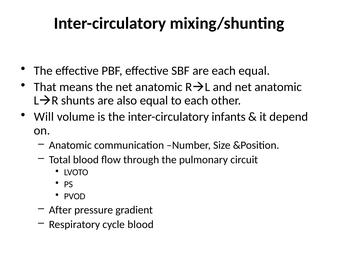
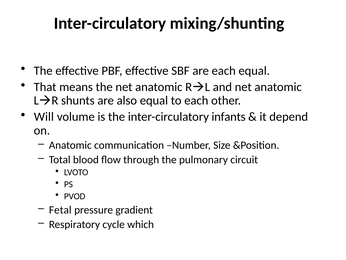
After: After -> Fetal (60, 210)
cycle blood: blood -> which (141, 224)
